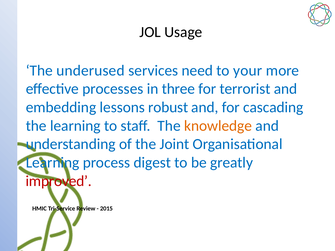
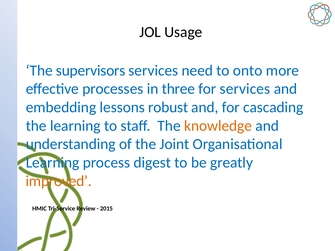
underused: underused -> supervisors (91, 71)
your: your -> onto (248, 71)
for terrorist: terrorist -> services (245, 89)
improved colour: red -> orange (59, 181)
